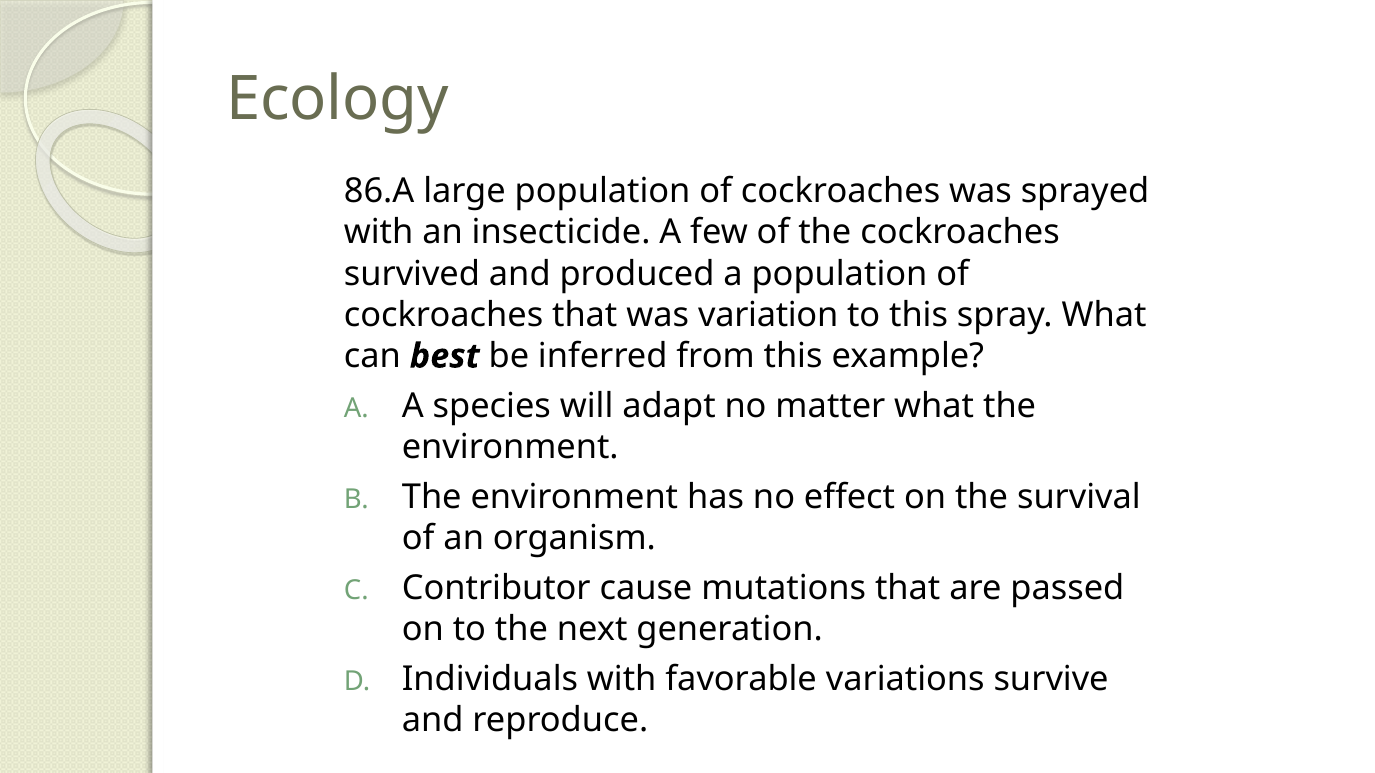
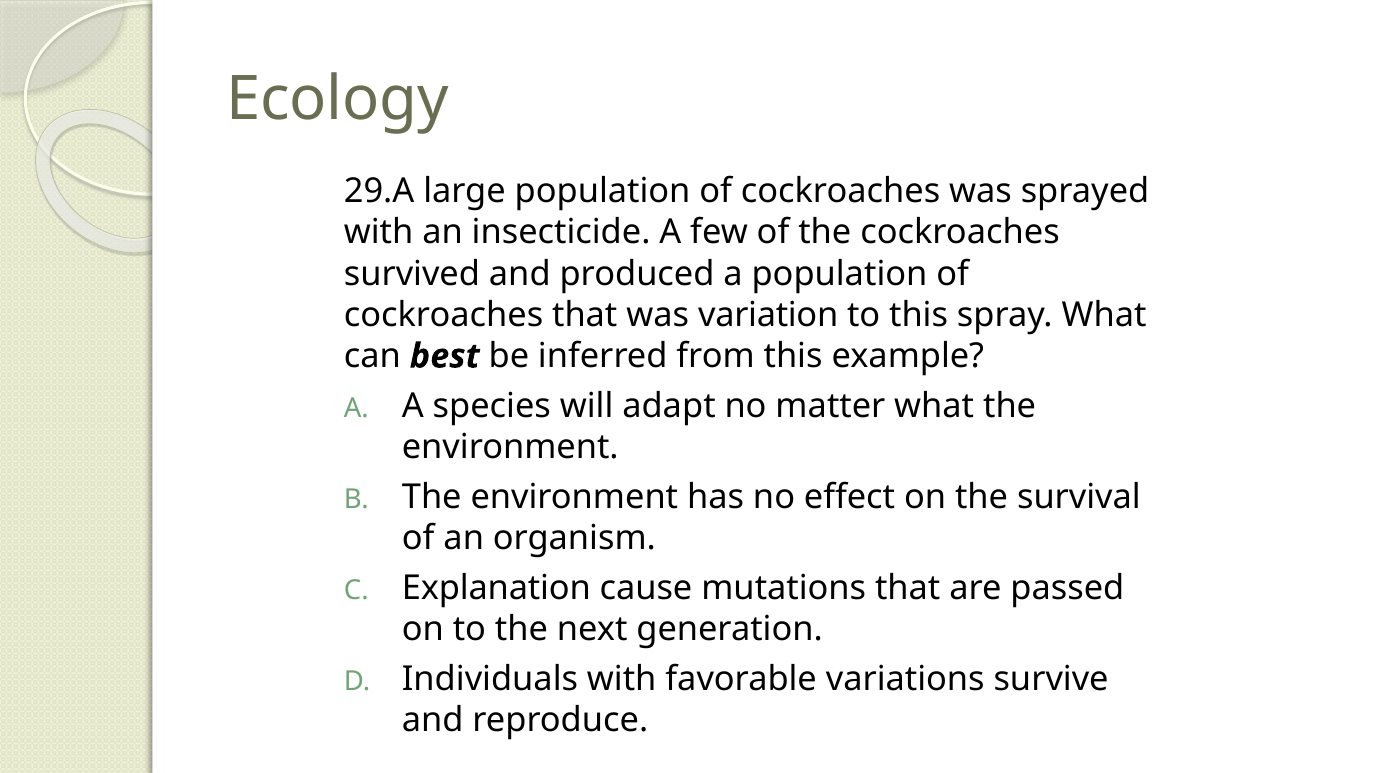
86.A: 86.A -> 29.A (379, 191)
Contributor: Contributor -> Explanation (496, 588)
